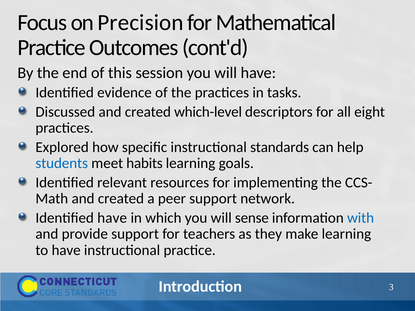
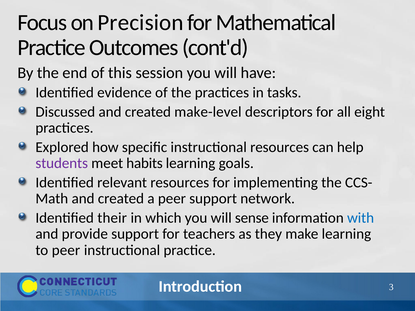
which-level: which-level -> make-level (208, 112)
instructional standards: standards -> resources (280, 147)
students colour: blue -> purple (62, 163)
Identified have: have -> their (112, 218)
to have: have -> peer (66, 250)
